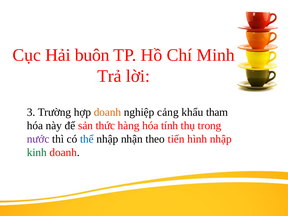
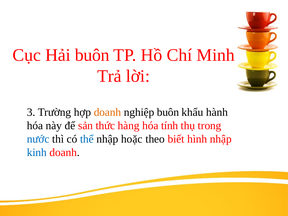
nghiệp cảng: cảng -> buôn (168, 112)
tham: tham -> hành (217, 112)
nước colour: purple -> blue (38, 139)
nhận: nhận -> hoặc (132, 139)
tiến: tiến -> biết (176, 139)
kinh colour: green -> blue (37, 152)
